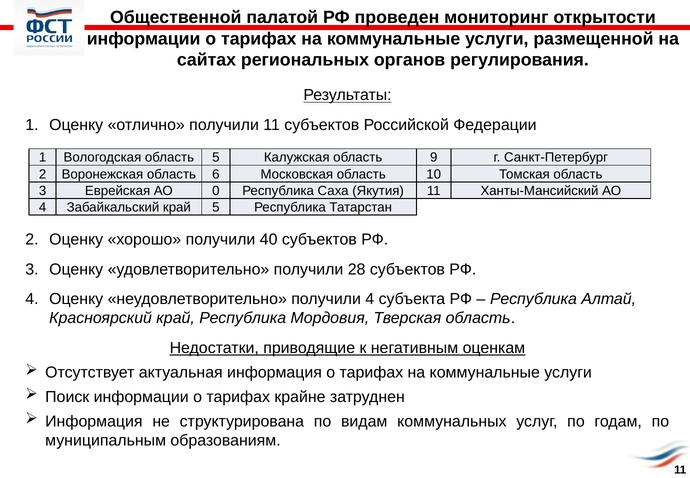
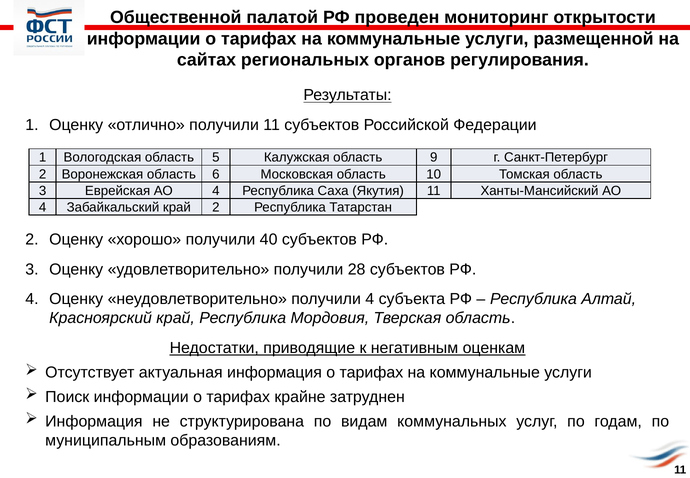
Еврейская АО 0: 0 -> 4 (216, 191)
край 5: 5 -> 2 (216, 207)
